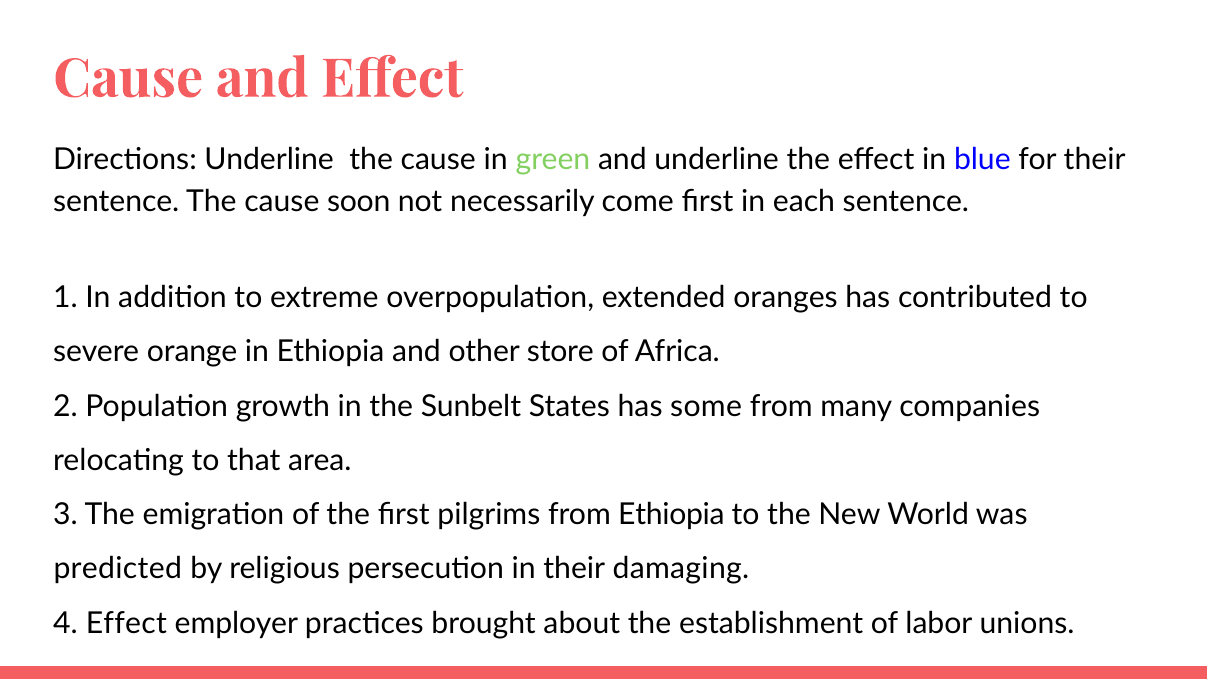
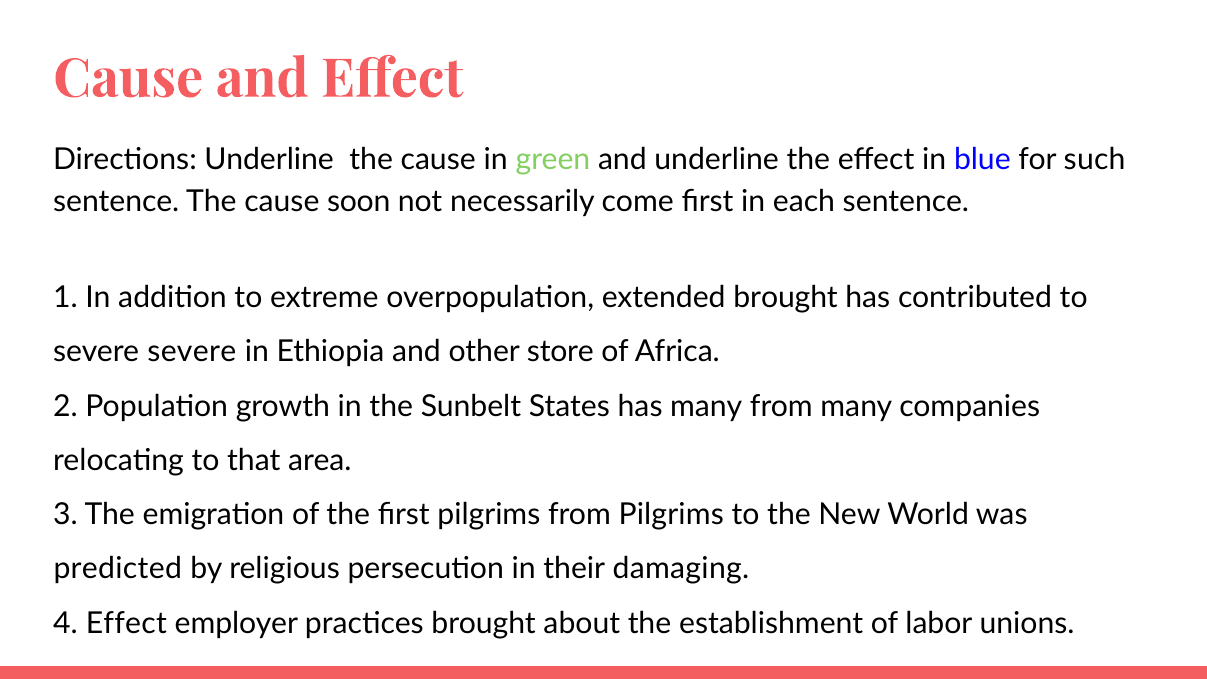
for their: their -> such (1095, 160)
extended oranges: oranges -> brought (786, 297)
severe orange: orange -> severe (192, 352)
has some: some -> many (706, 406)
from Ethiopia: Ethiopia -> Pilgrims (671, 515)
